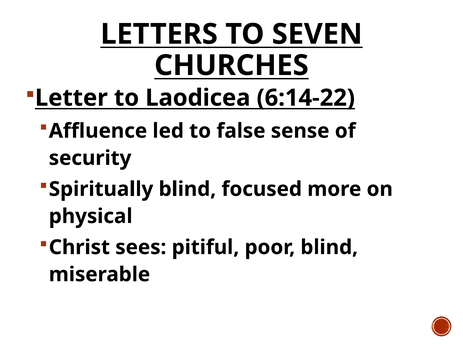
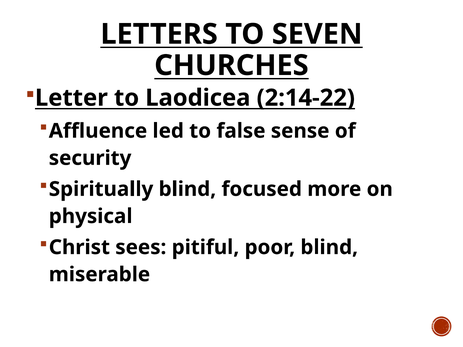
6:14-22: 6:14-22 -> 2:14-22 (306, 98)
